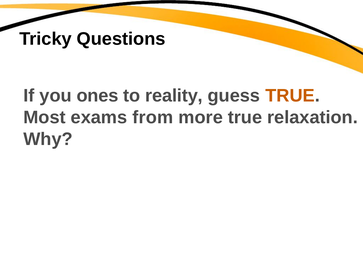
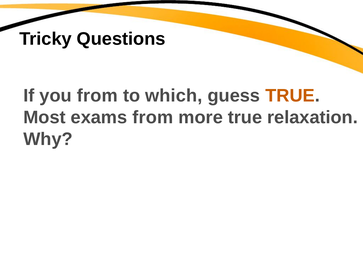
you ones: ones -> from (97, 96)
reality: reality -> which (174, 96)
